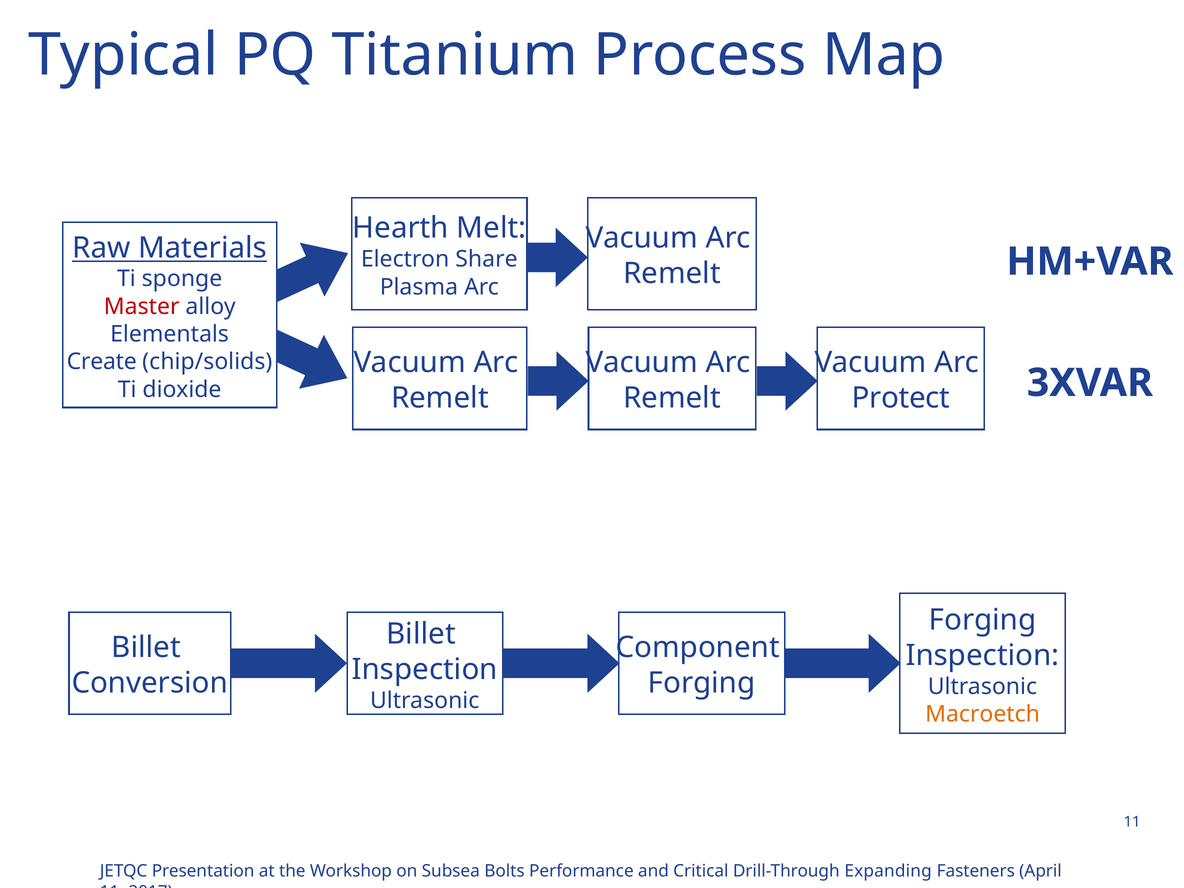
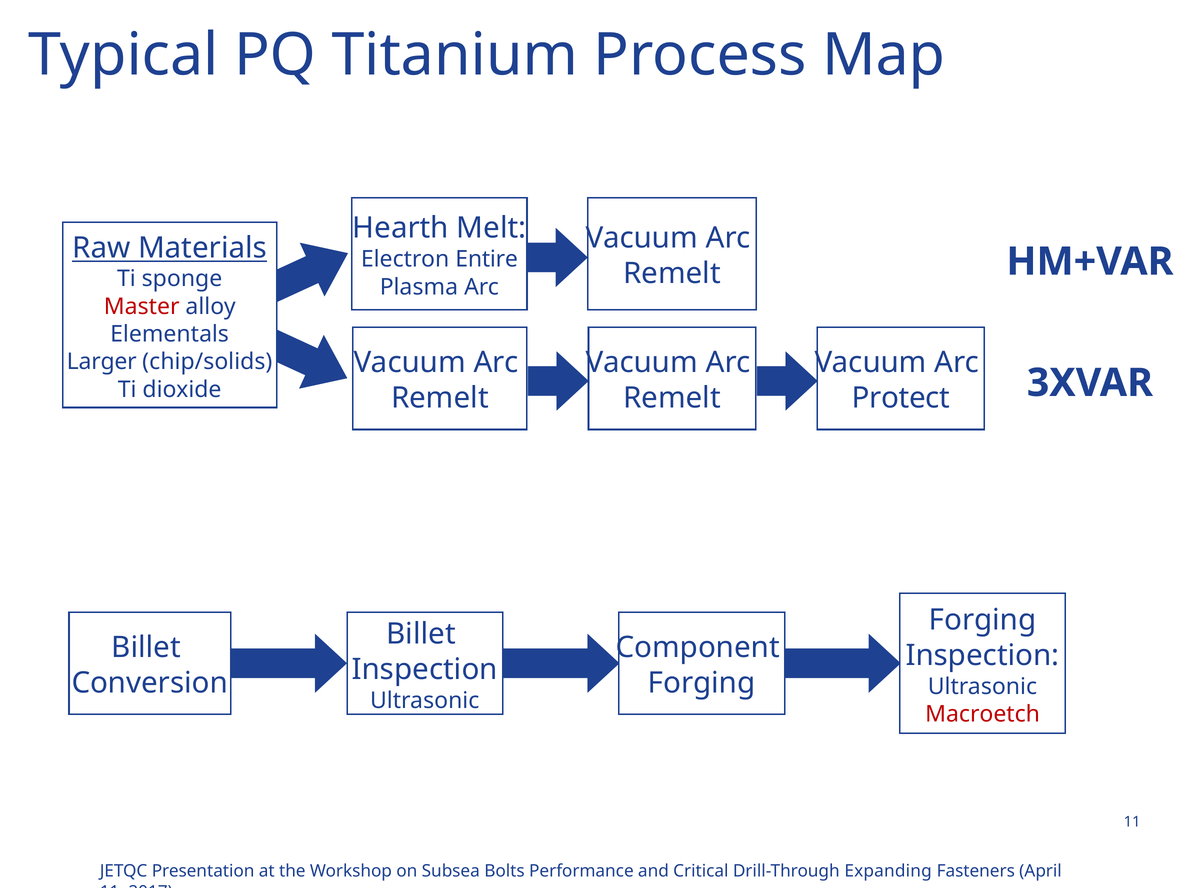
Share: Share -> Entire (487, 259)
Create: Create -> Larger (102, 362)
Macroetch colour: orange -> red (983, 714)
